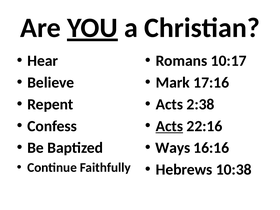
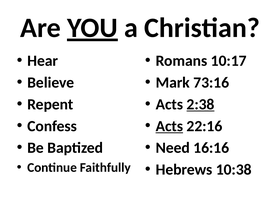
17:16: 17:16 -> 73:16 (211, 83)
2:38 underline: none -> present (201, 104)
Ways: Ways -> Need (173, 148)
